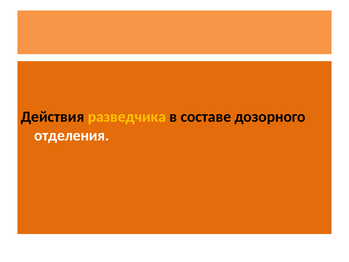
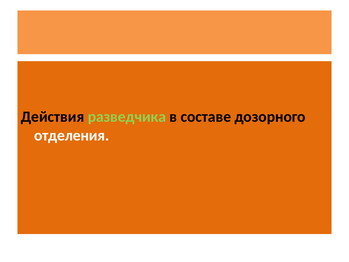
разведчика colour: yellow -> light green (127, 117)
